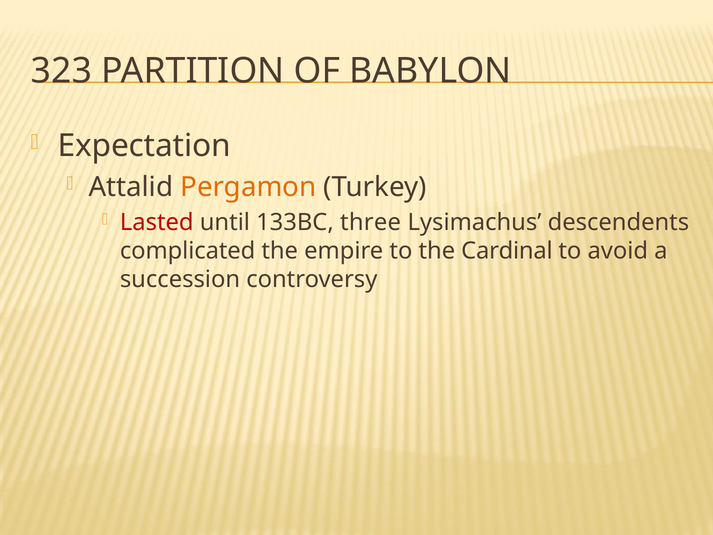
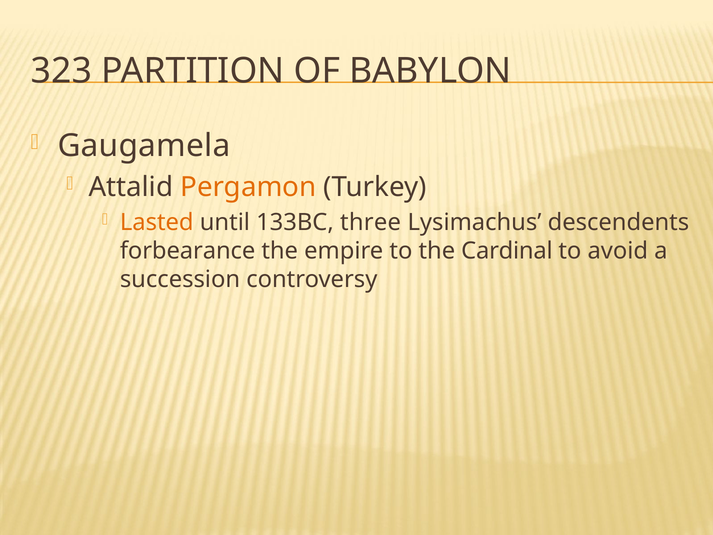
Expectation: Expectation -> Gaugamela (144, 146)
Lasted colour: red -> orange (157, 222)
complicated: complicated -> forbearance (188, 251)
